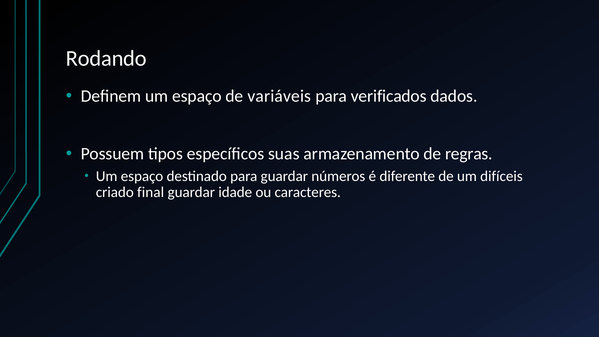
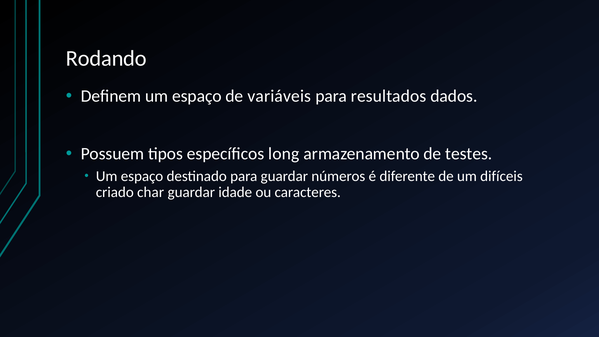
verificados: verificados -> resultados (389, 96)
suas: suas -> long (284, 154)
regras: regras -> testes (469, 154)
final: final -> char (151, 192)
